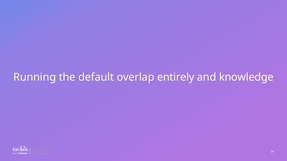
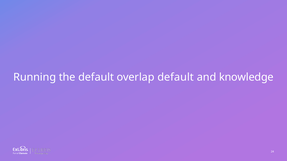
overlap entirely: entirely -> default (176, 77)
